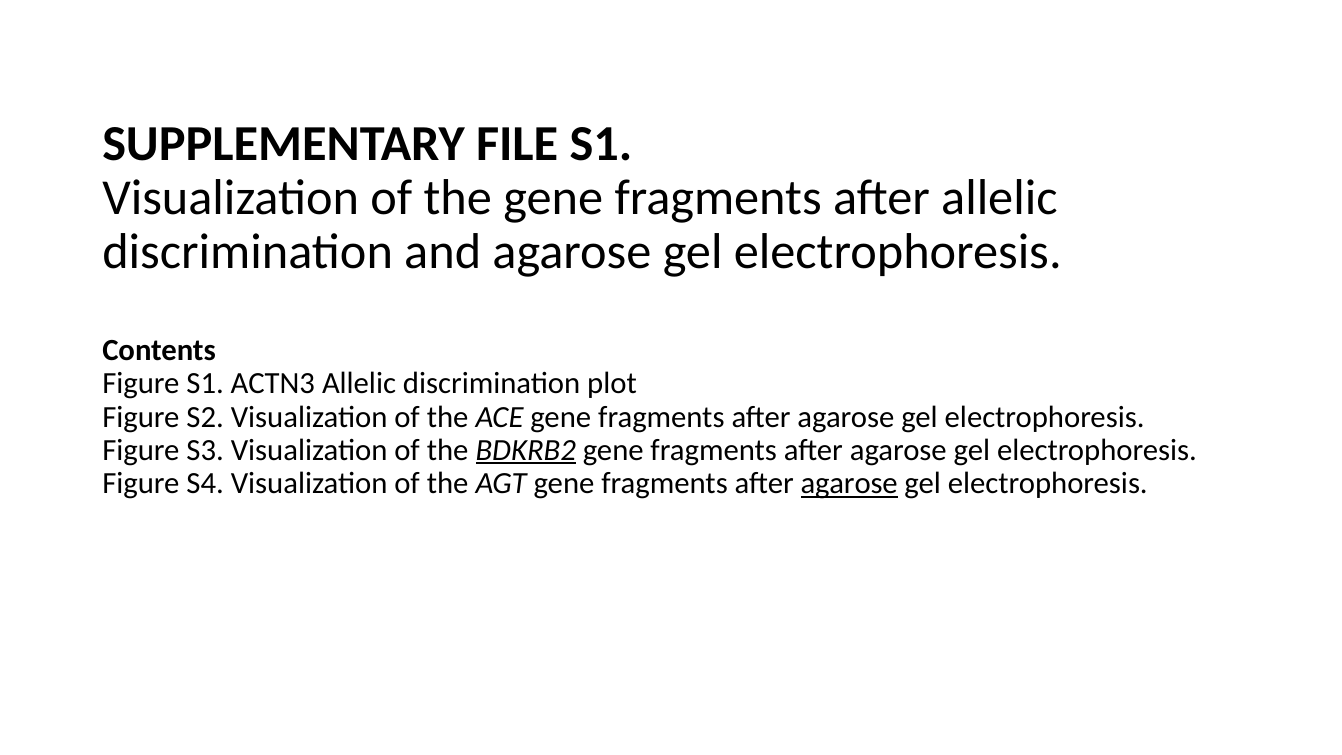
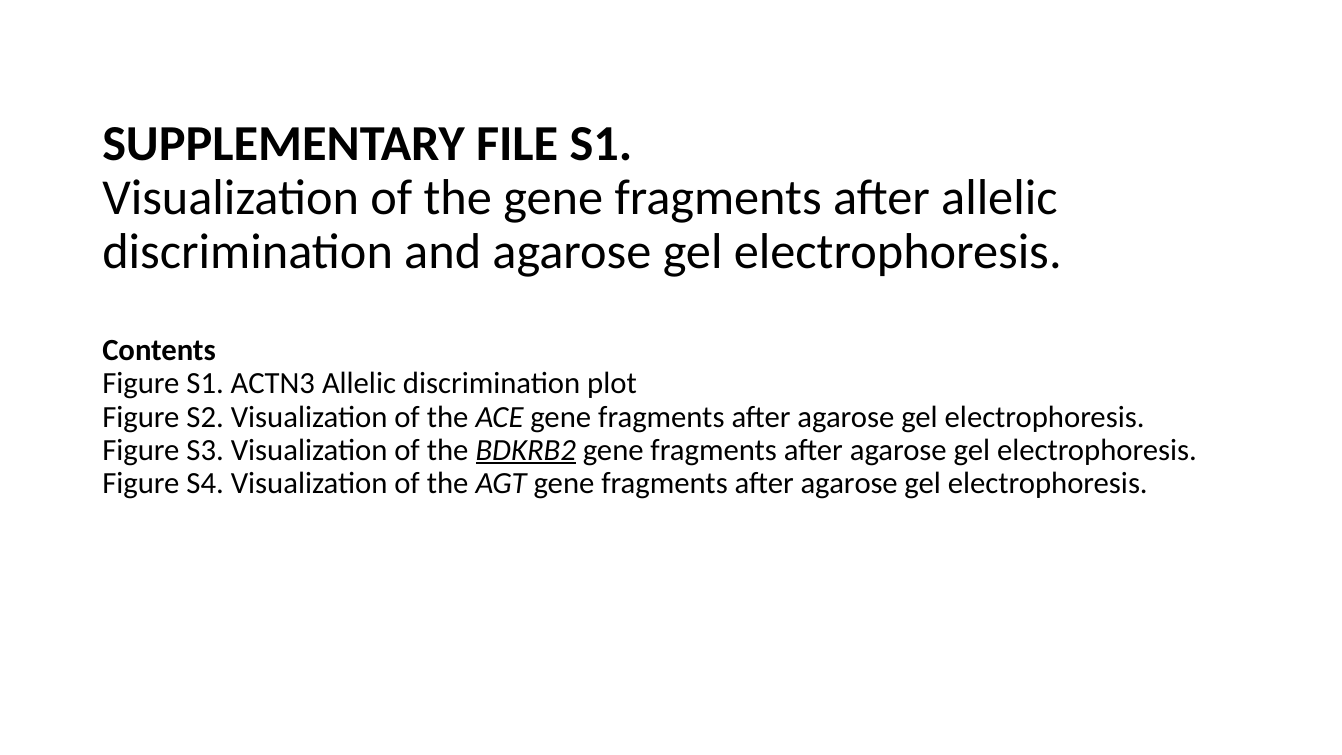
agarose underline: present -> none (849, 483)
